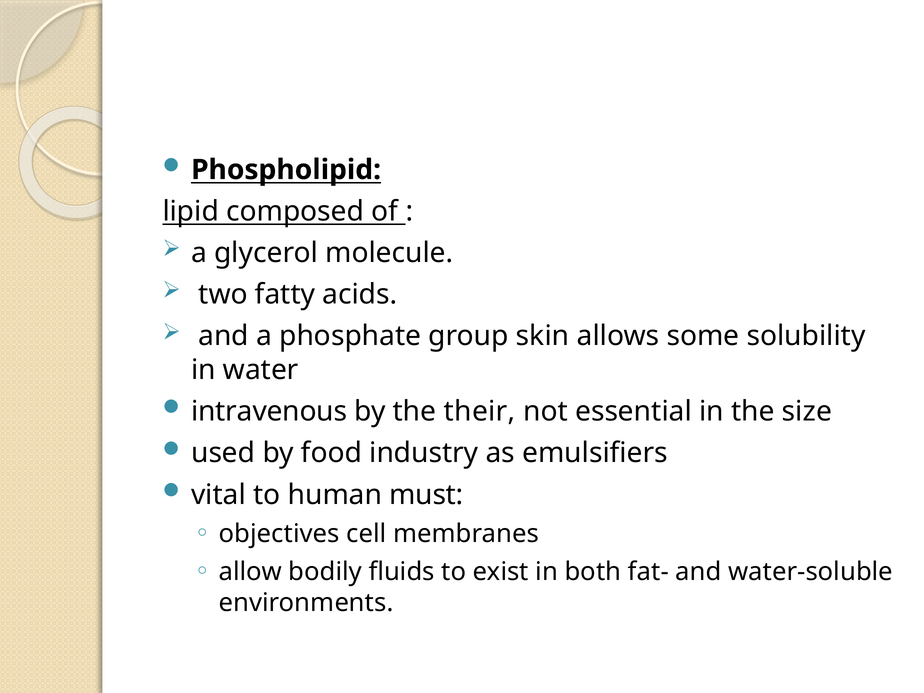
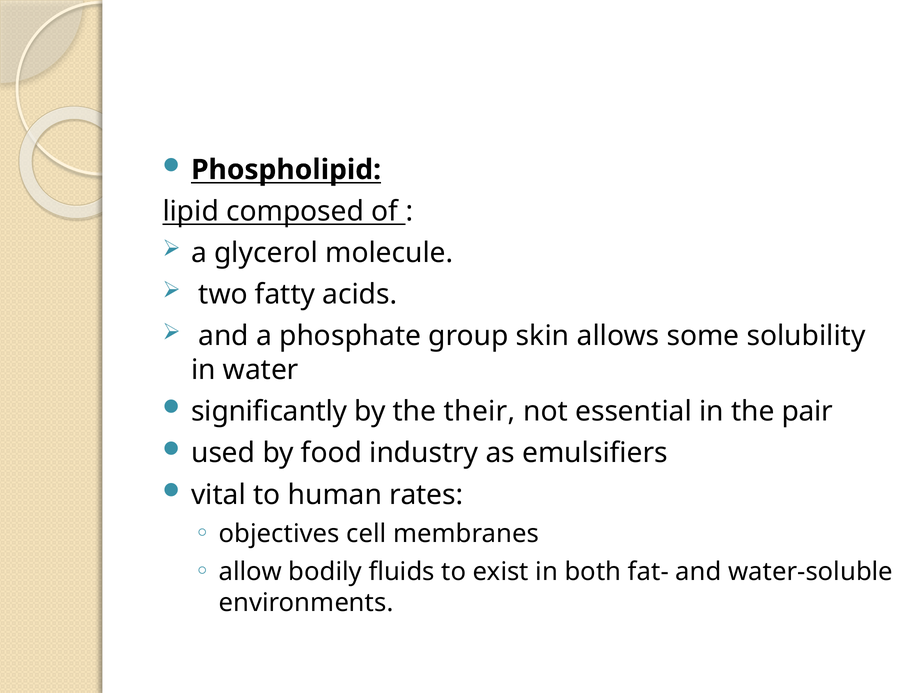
intravenous: intravenous -> significantly (269, 412)
size: size -> pair (807, 412)
must: must -> rates (426, 495)
